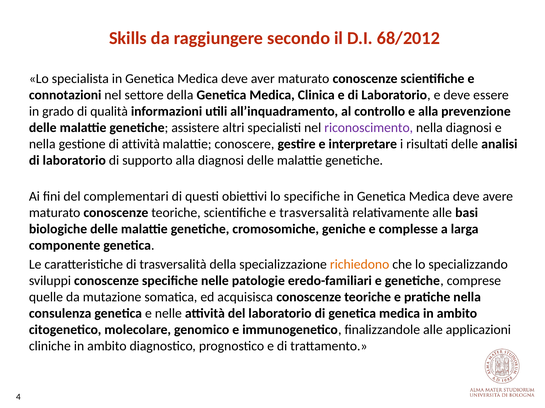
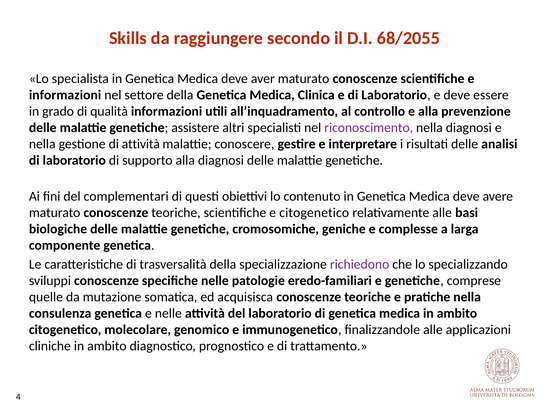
68/2012: 68/2012 -> 68/2055 (408, 38)
connotazioni: connotazioni -> informazioni (65, 95)
lo specifiche: specifiche -> contenuto (312, 197)
e trasversalità: trasversalità -> citogenetico (314, 213)
richiedono colour: orange -> purple (360, 265)
